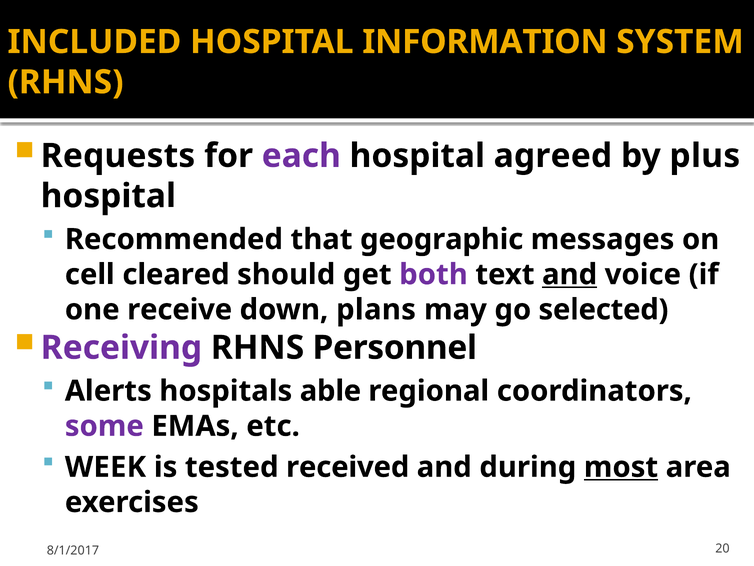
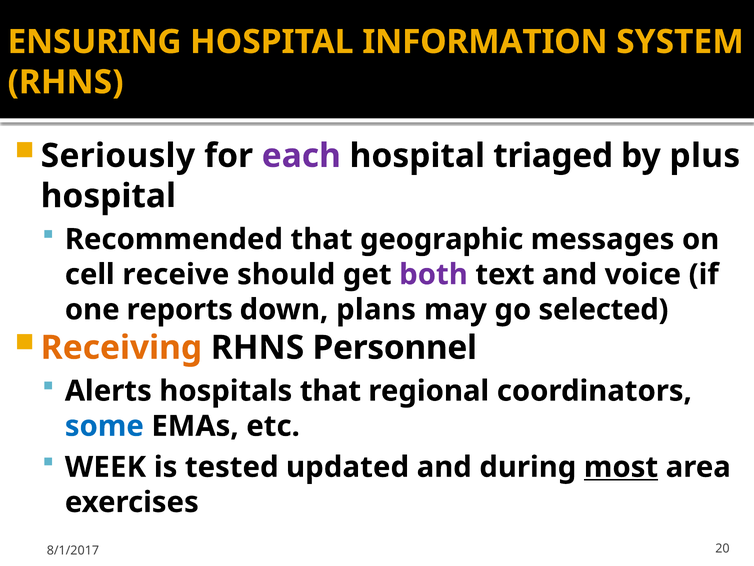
INCLUDED: INCLUDED -> ENSURING (95, 42)
Requests: Requests -> Seriously (118, 156)
agreed: agreed -> triaged (553, 156)
cleared: cleared -> receive (176, 274)
and underline: present -> none (570, 274)
receive: receive -> reports (180, 309)
Receiving colour: purple -> orange (121, 347)
hospitals able: able -> that (330, 391)
some colour: purple -> blue (104, 426)
received: received -> updated (348, 467)
